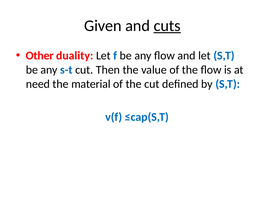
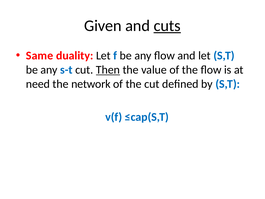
Other: Other -> Same (40, 56)
Then underline: none -> present (108, 70)
material: material -> network (91, 84)
